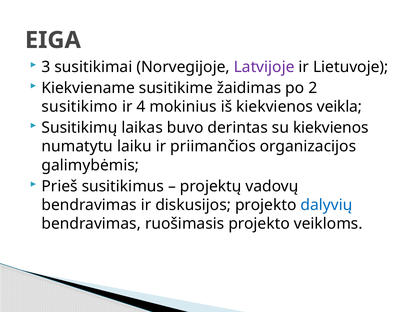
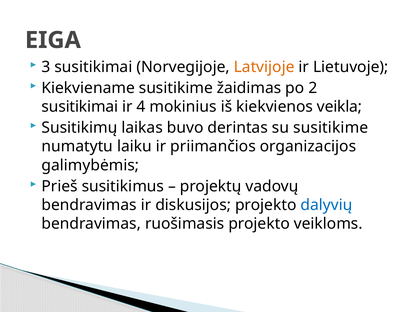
Latvijoje colour: purple -> orange (264, 67)
susitikimo: susitikimo -> susitikimai (80, 107)
su kiekvienos: kiekvienos -> susitikime (331, 128)
